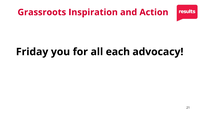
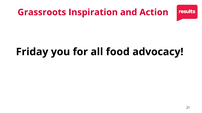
each: each -> food (118, 52)
